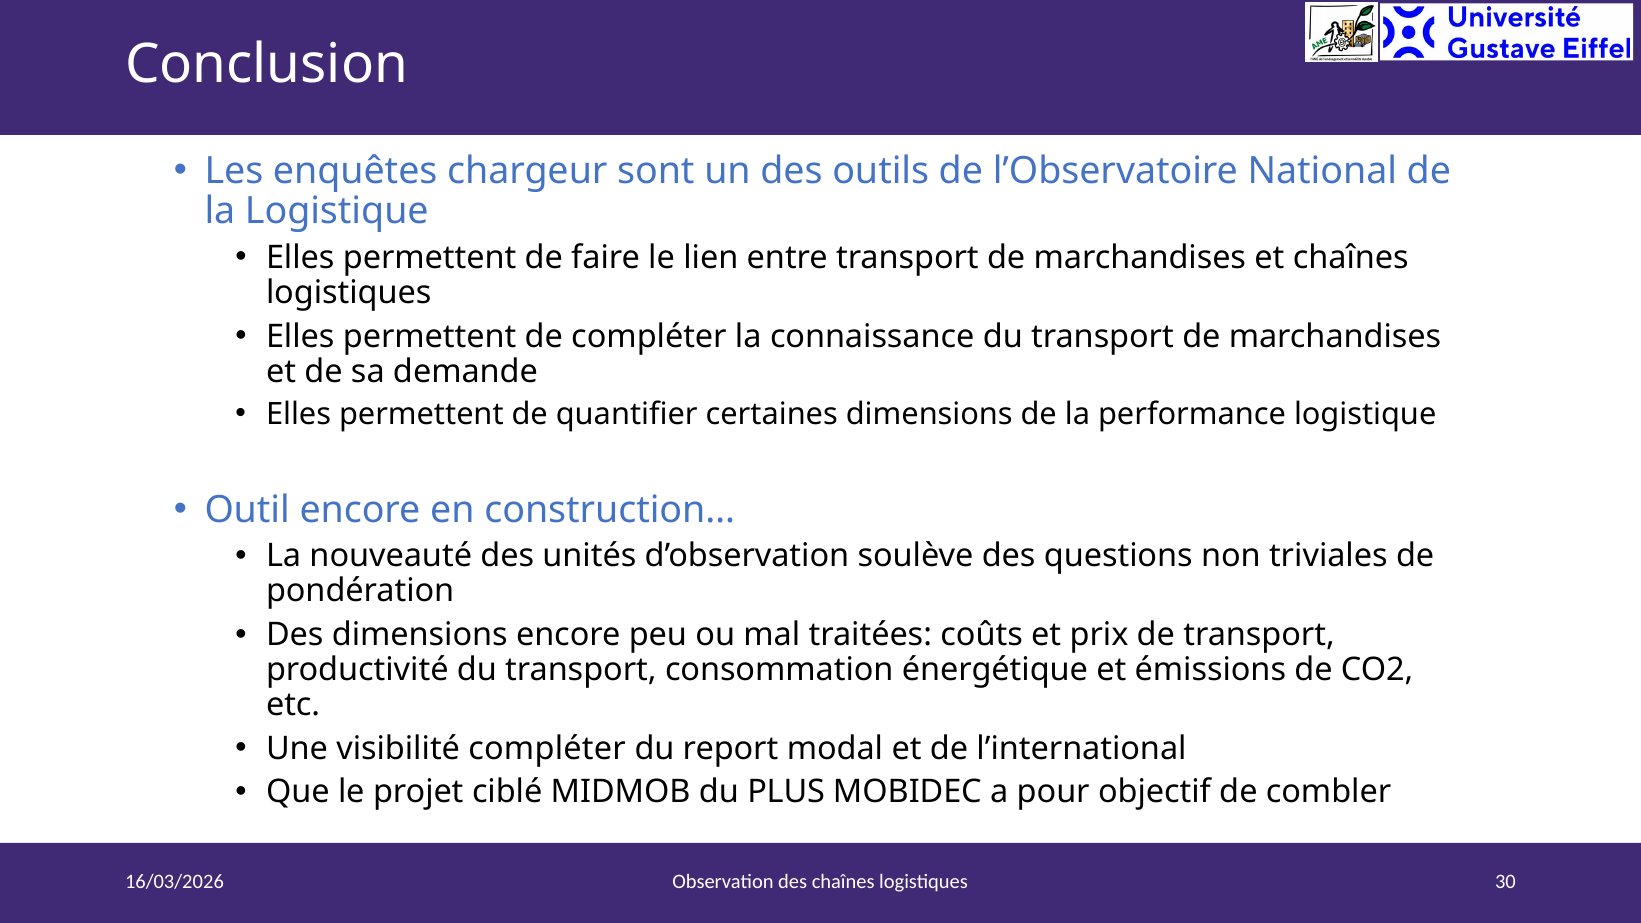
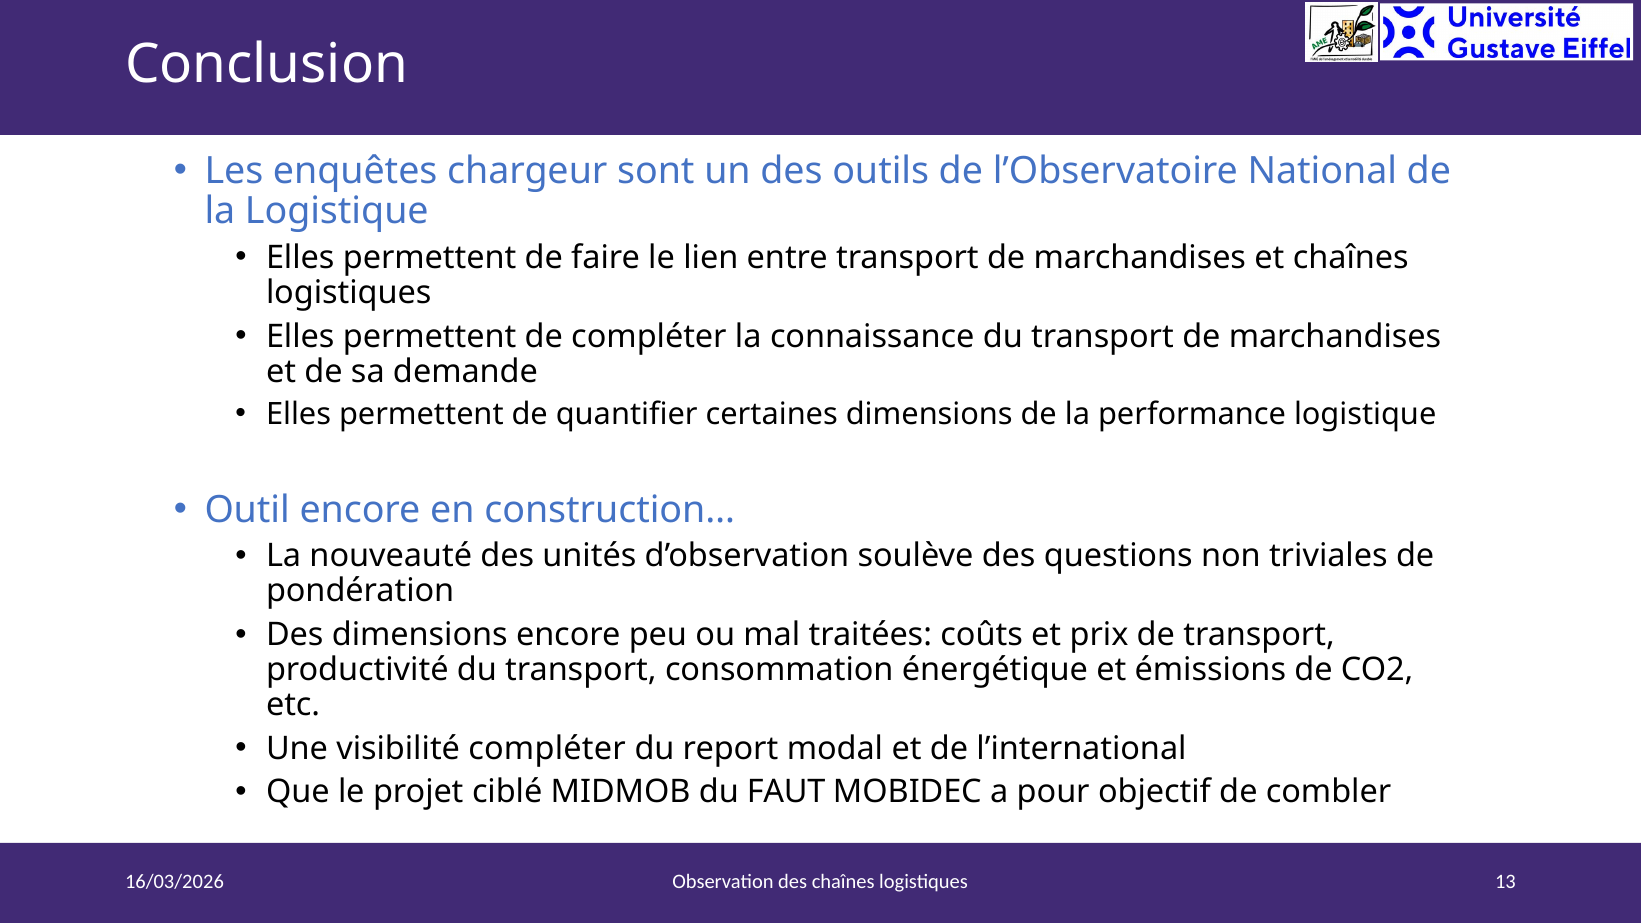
PLUS: PLUS -> FAUT (786, 792)
30: 30 -> 13 (1505, 881)
